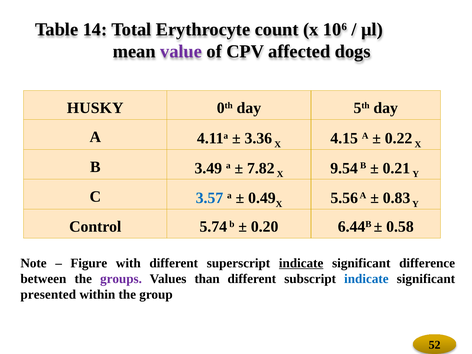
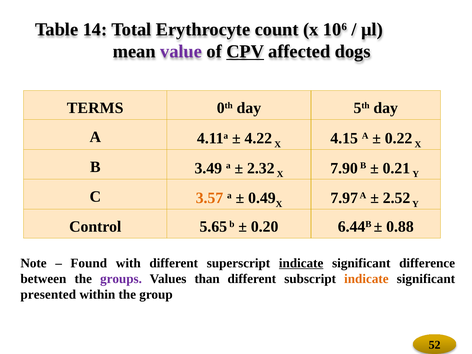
CPV underline: none -> present (245, 52)
HUSKY: HUSKY -> TERMS (95, 108)
3.36: 3.36 -> 4.22 (258, 138)
7.82: 7.82 -> 2.32 (261, 168)
9.54: 9.54 -> 7.90 (344, 168)
3.57 colour: blue -> orange (209, 198)
5.56: 5.56 -> 7.97 (344, 198)
0.83: 0.83 -> 2.52 (397, 198)
5.74: 5.74 -> 5.65 (213, 227)
0.58: 0.58 -> 0.88 (400, 227)
Figure: Figure -> Found (89, 263)
indicate colour: blue -> orange (366, 279)
